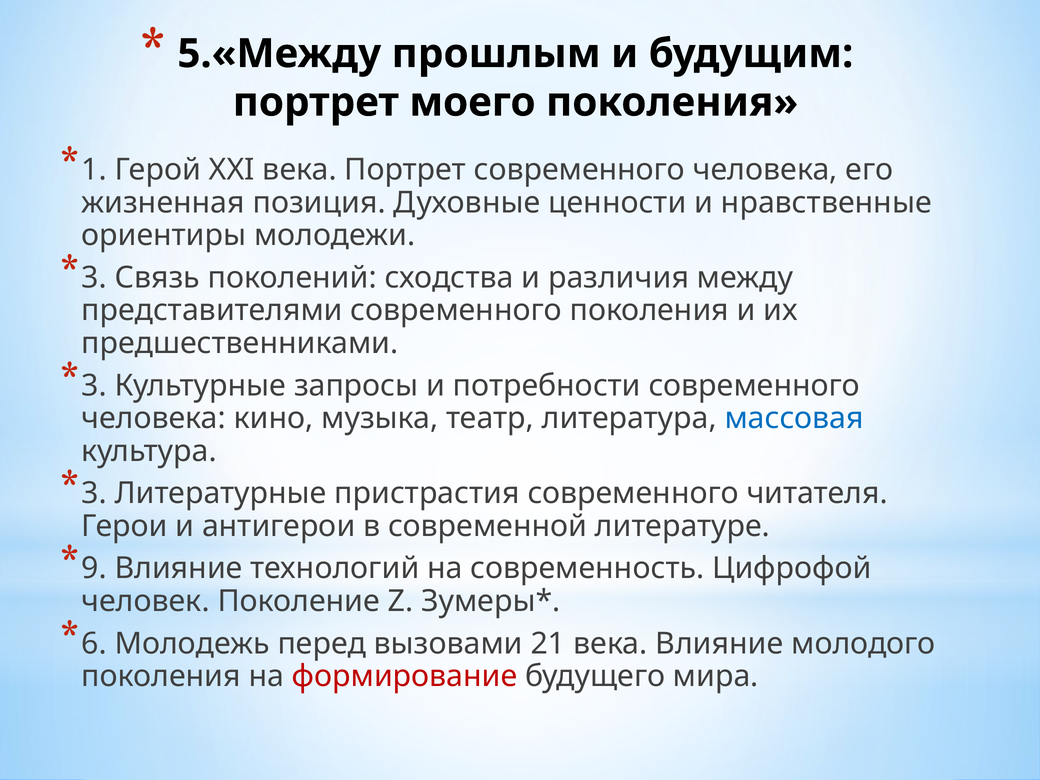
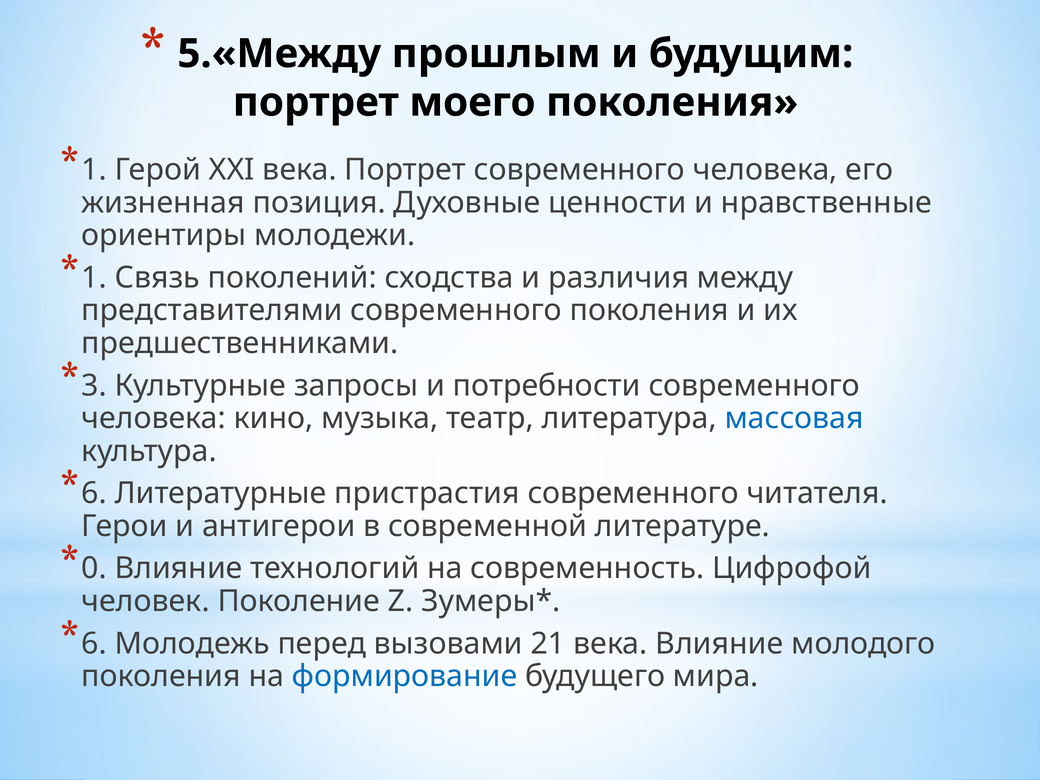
3: 3 -> 1 (94, 278)
3: 3 -> 6 (94, 493)
9: 9 -> 0 (94, 568)
формирование colour: red -> blue (405, 676)
